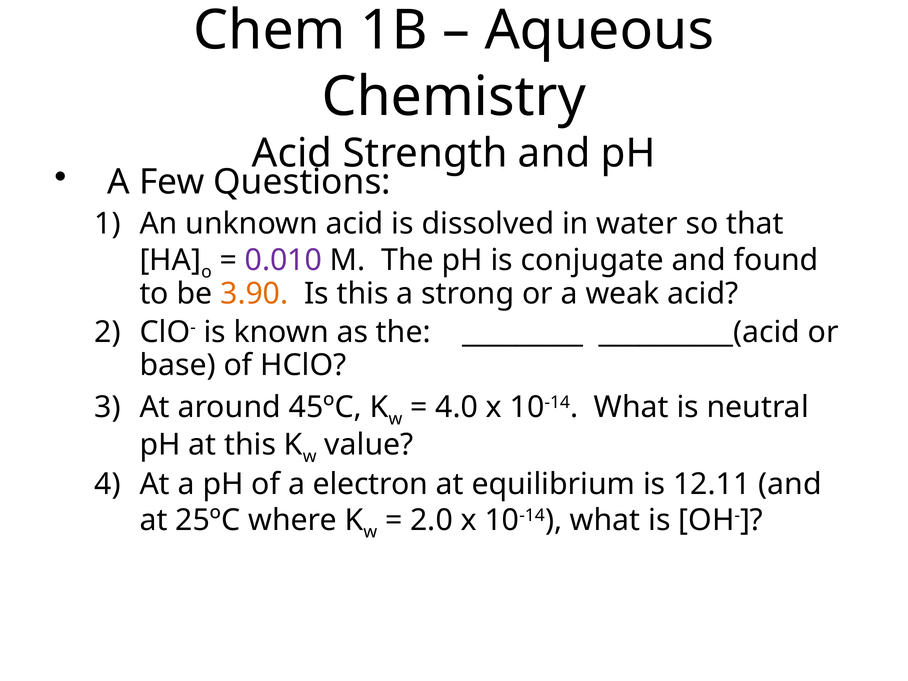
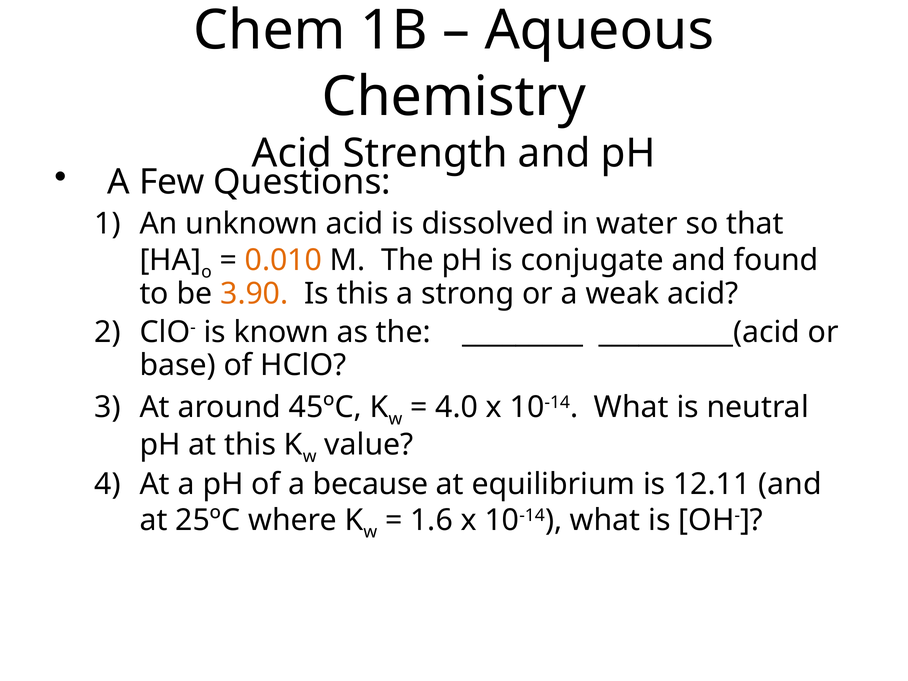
0.010 colour: purple -> orange (283, 260)
electron: electron -> because (371, 484)
2.0: 2.0 -> 1.6 (432, 520)
